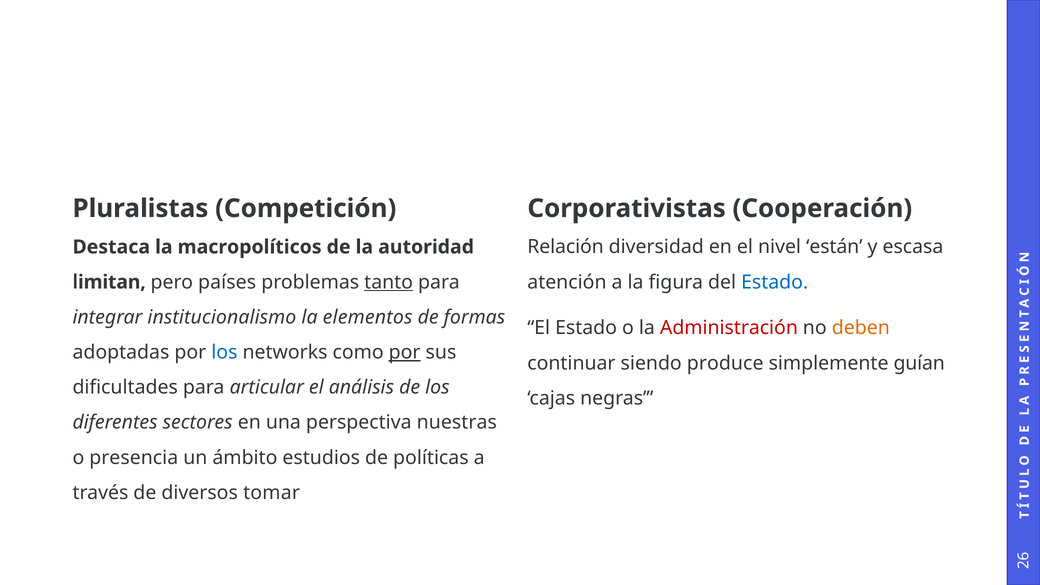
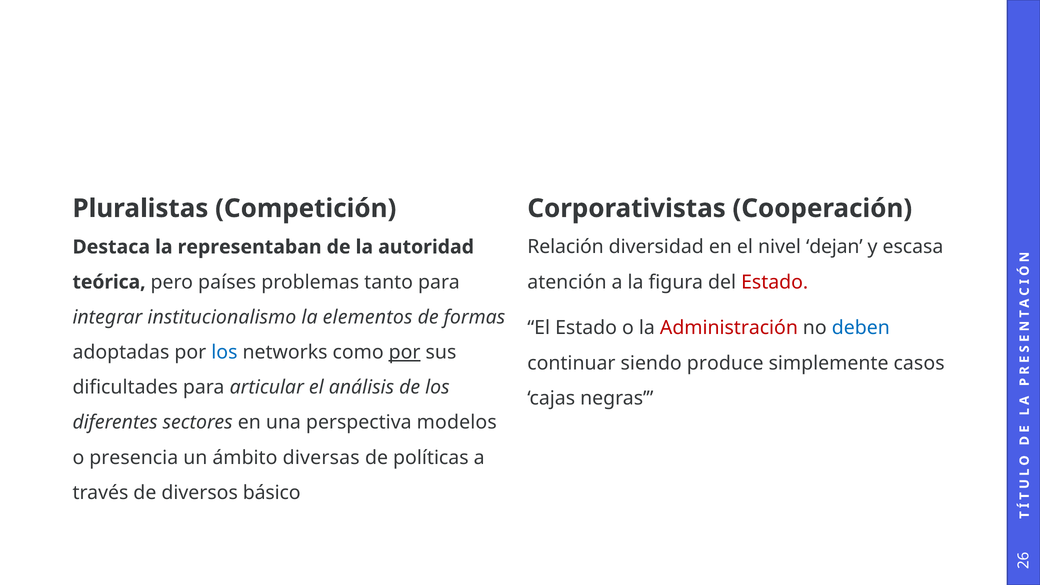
están: están -> dejan (834, 247)
macropolíticos: macropolíticos -> representaban (250, 247)
Estado colour: blue -> red (775, 282)
limitan: limitan -> teórica (109, 282)
tanto underline: present -> none (389, 282)
deben colour: orange -> blue (861, 328)
guían: guían -> casos (919, 363)
nuestras: nuestras -> modelos (457, 422)
estudios: estudios -> diversas (321, 458)
tomar: tomar -> básico (272, 493)
